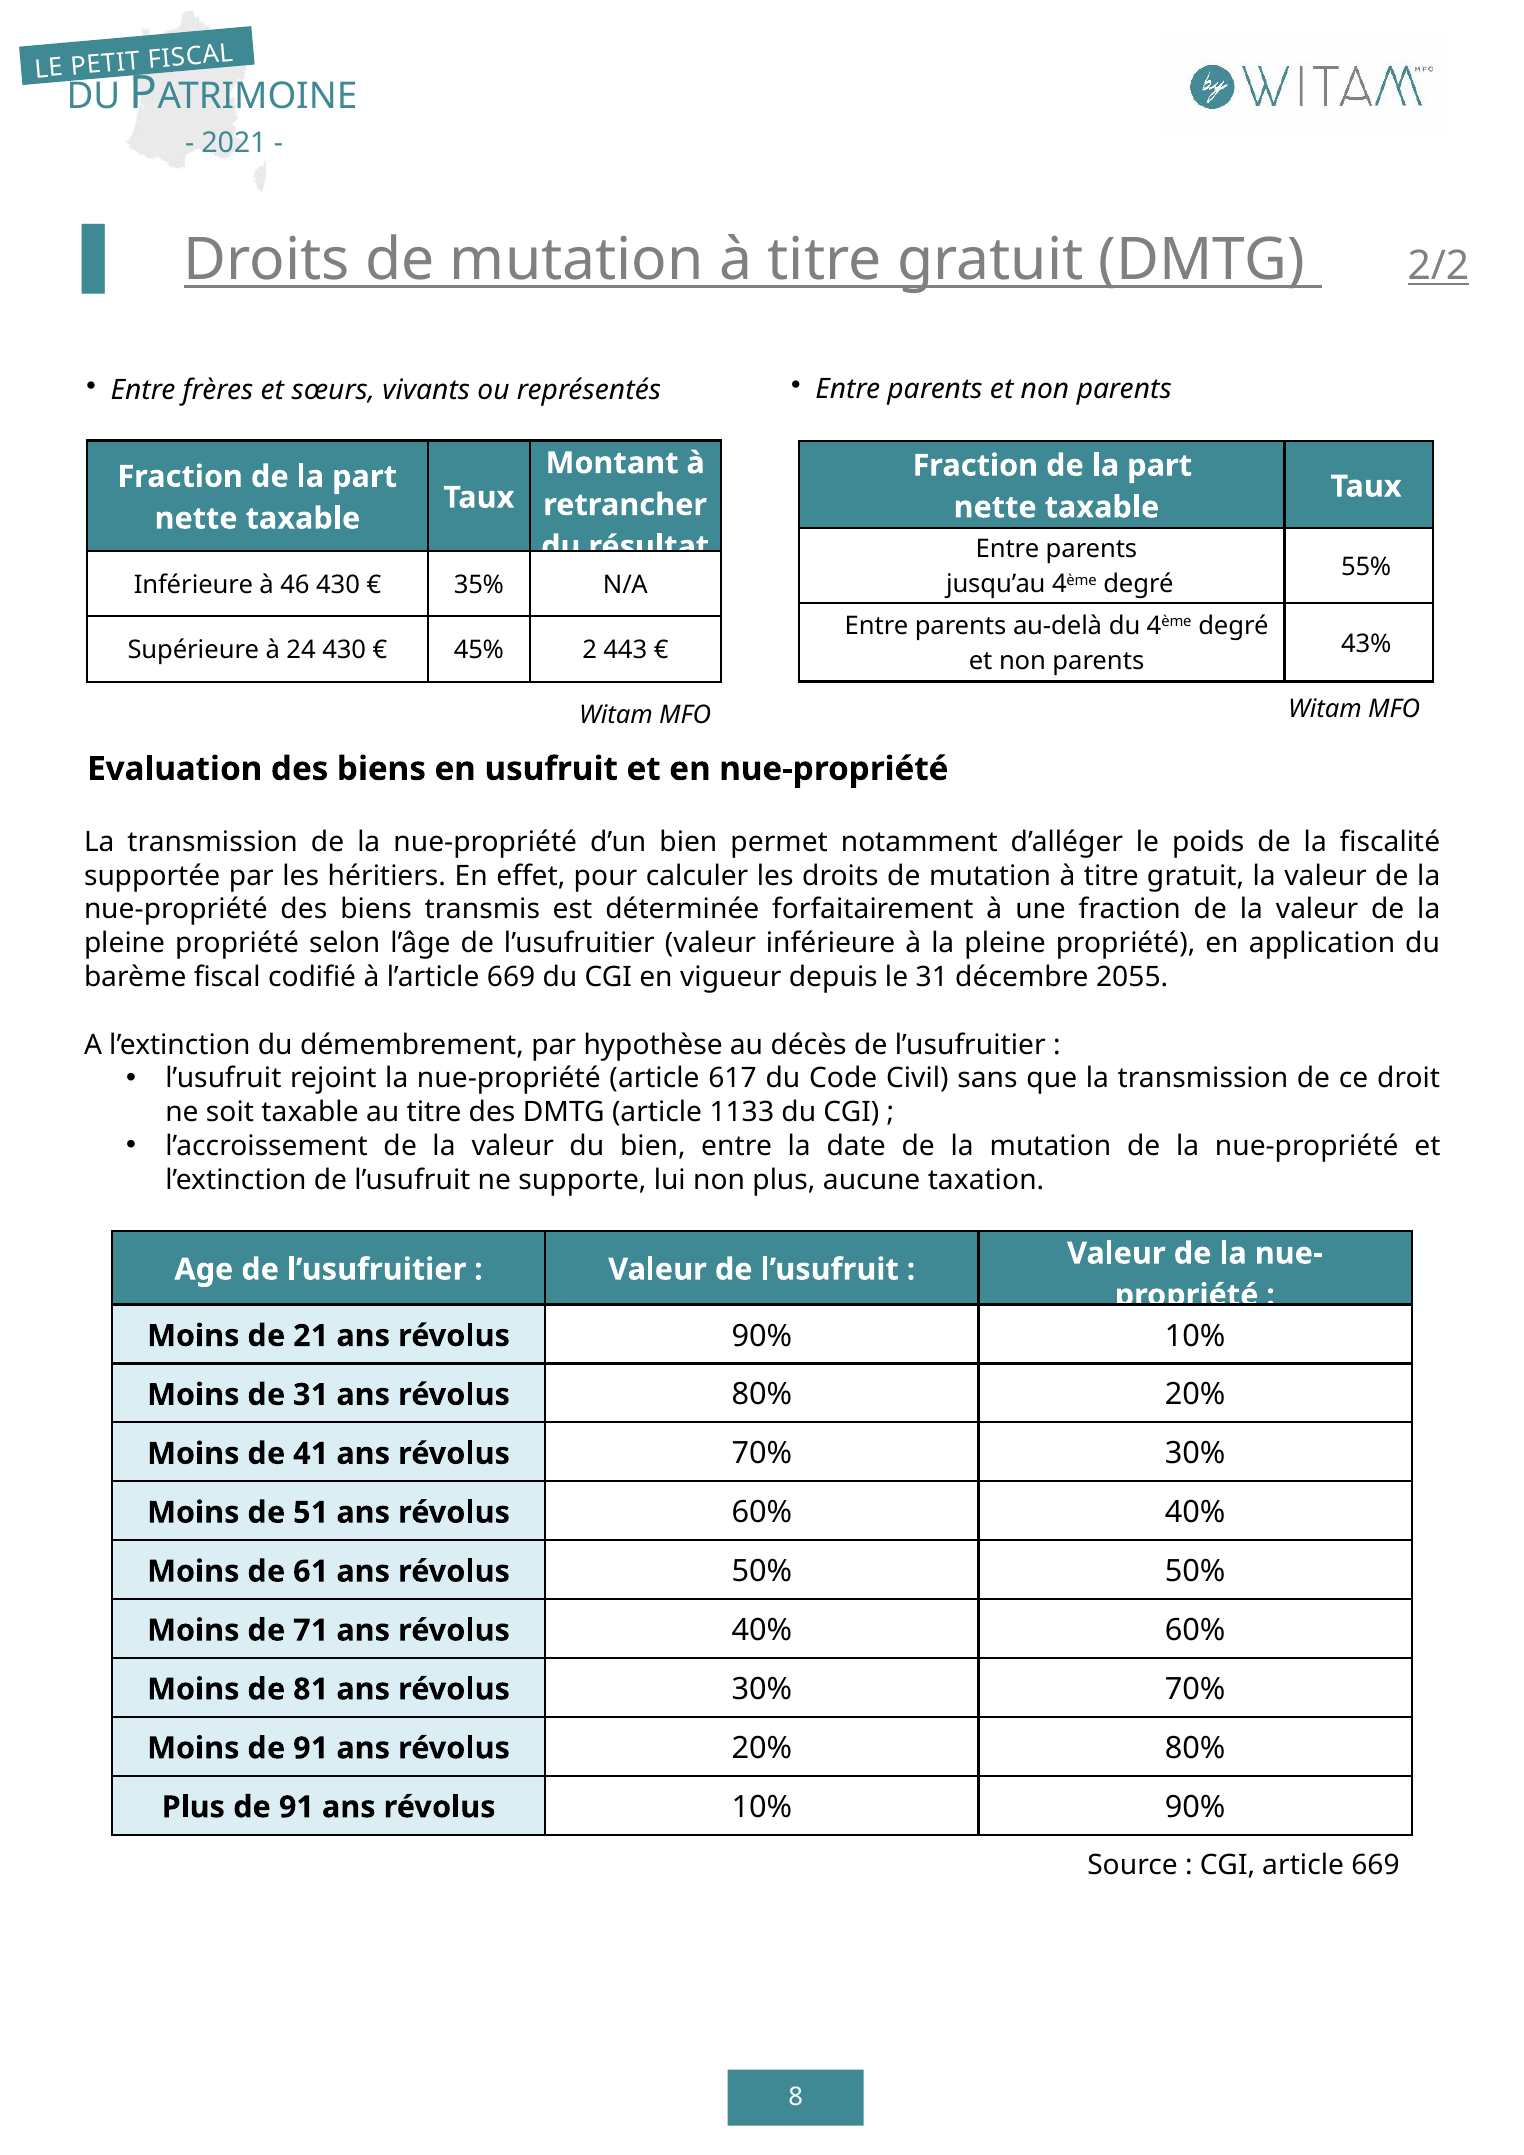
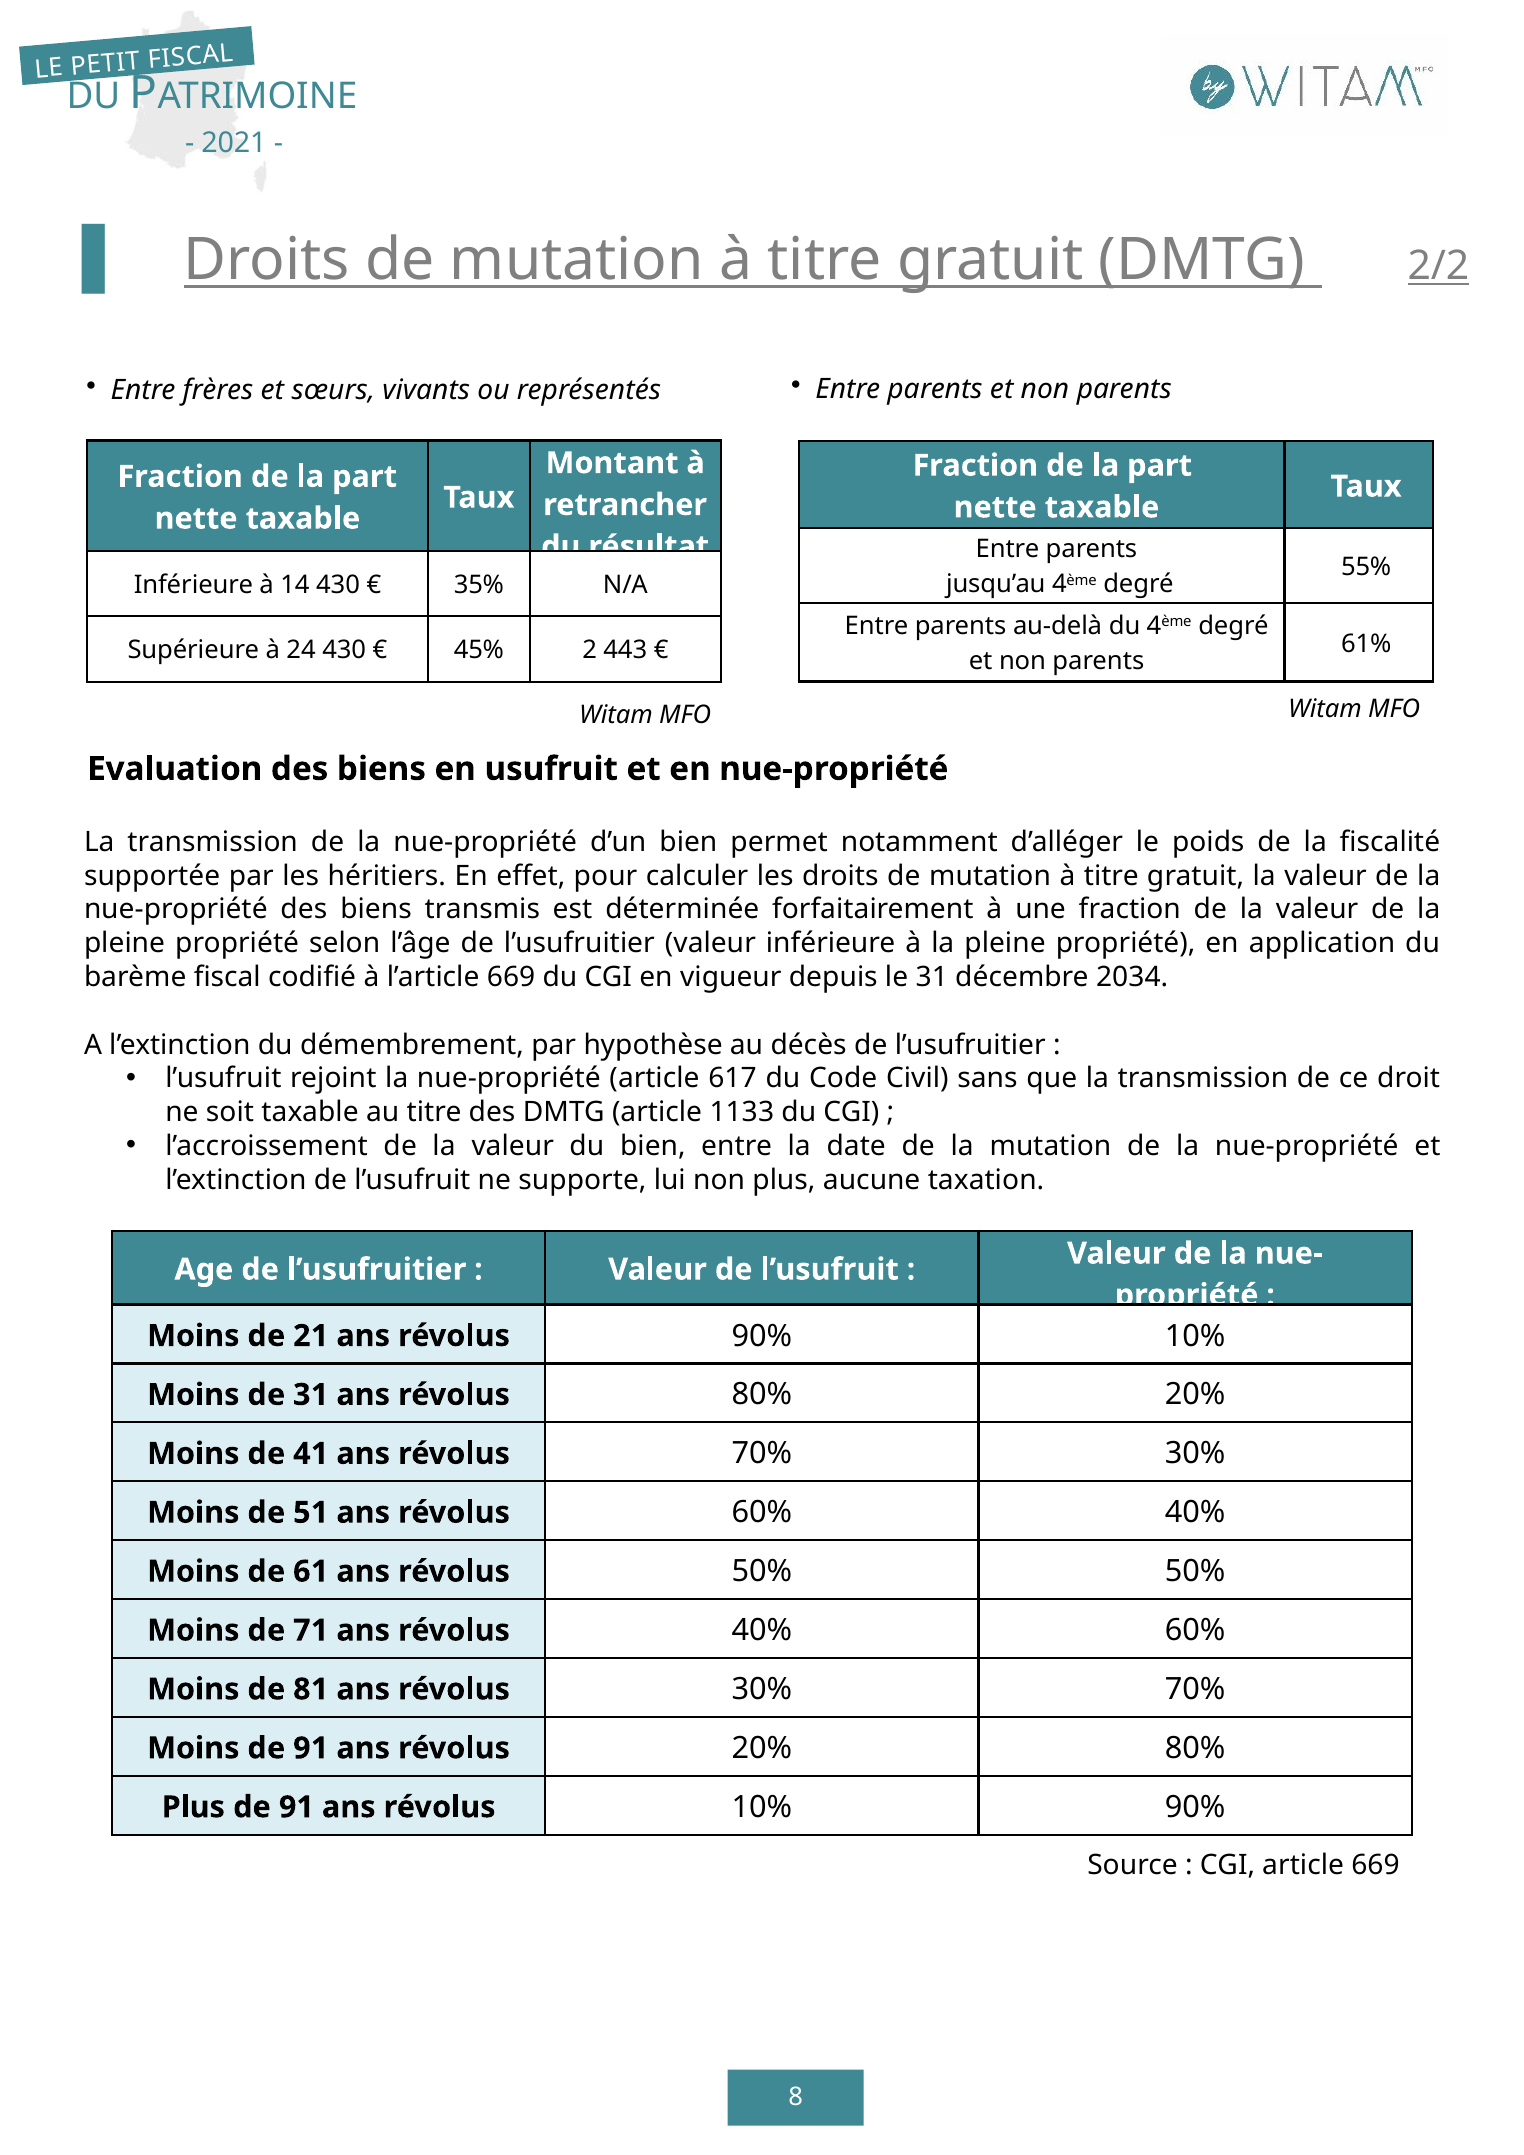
46: 46 -> 14 (295, 585)
43%: 43% -> 61% (1366, 644)
2055: 2055 -> 2034 (1132, 977)
